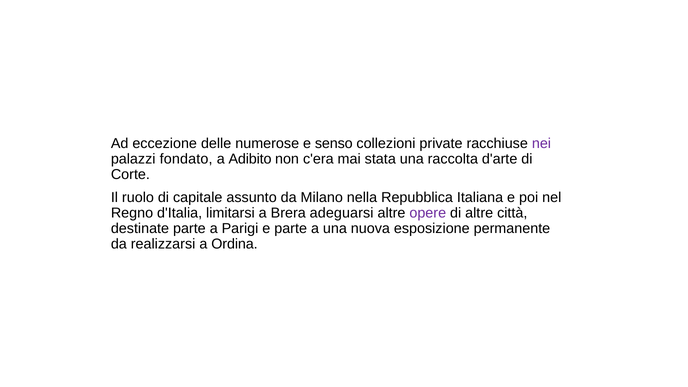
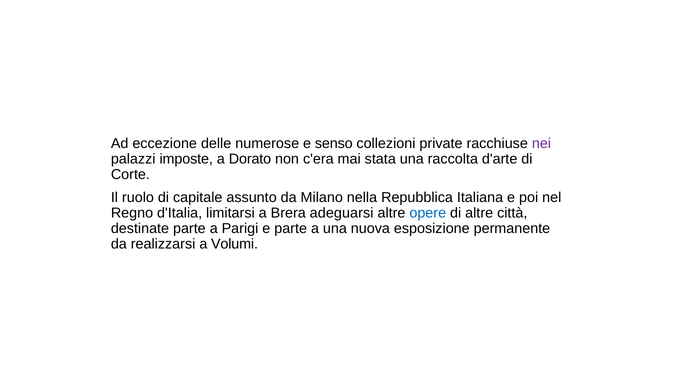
fondato: fondato -> imposte (186, 159)
Adibito: Adibito -> Dorato (250, 159)
opere colour: purple -> blue (428, 213)
Ordina: Ordina -> Volumi (235, 244)
